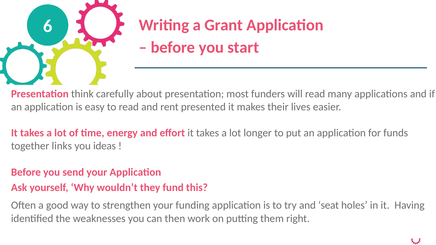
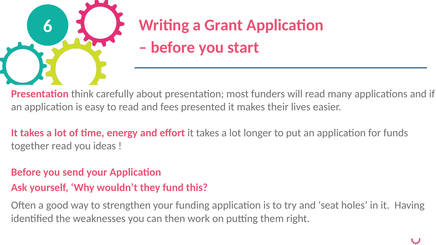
rent: rent -> fees (169, 107)
together links: links -> read (62, 146)
